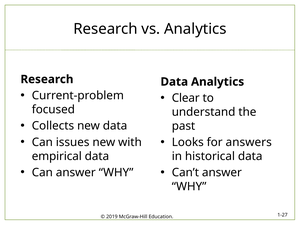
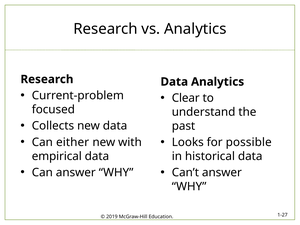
issues: issues -> either (73, 142)
answers: answers -> possible (249, 142)
